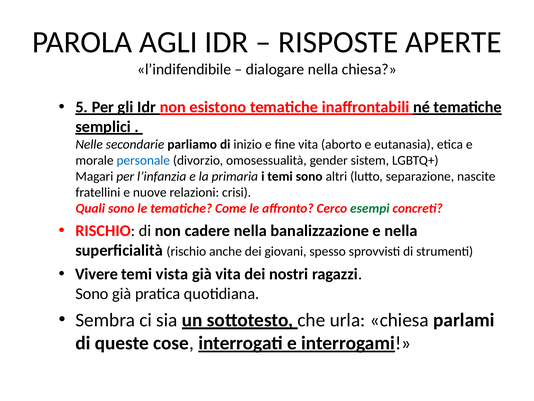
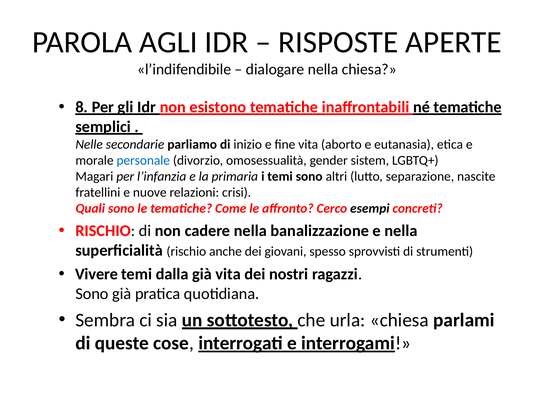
5: 5 -> 8 (82, 107)
esempi colour: green -> black (370, 208)
vista: vista -> dalla (172, 274)
